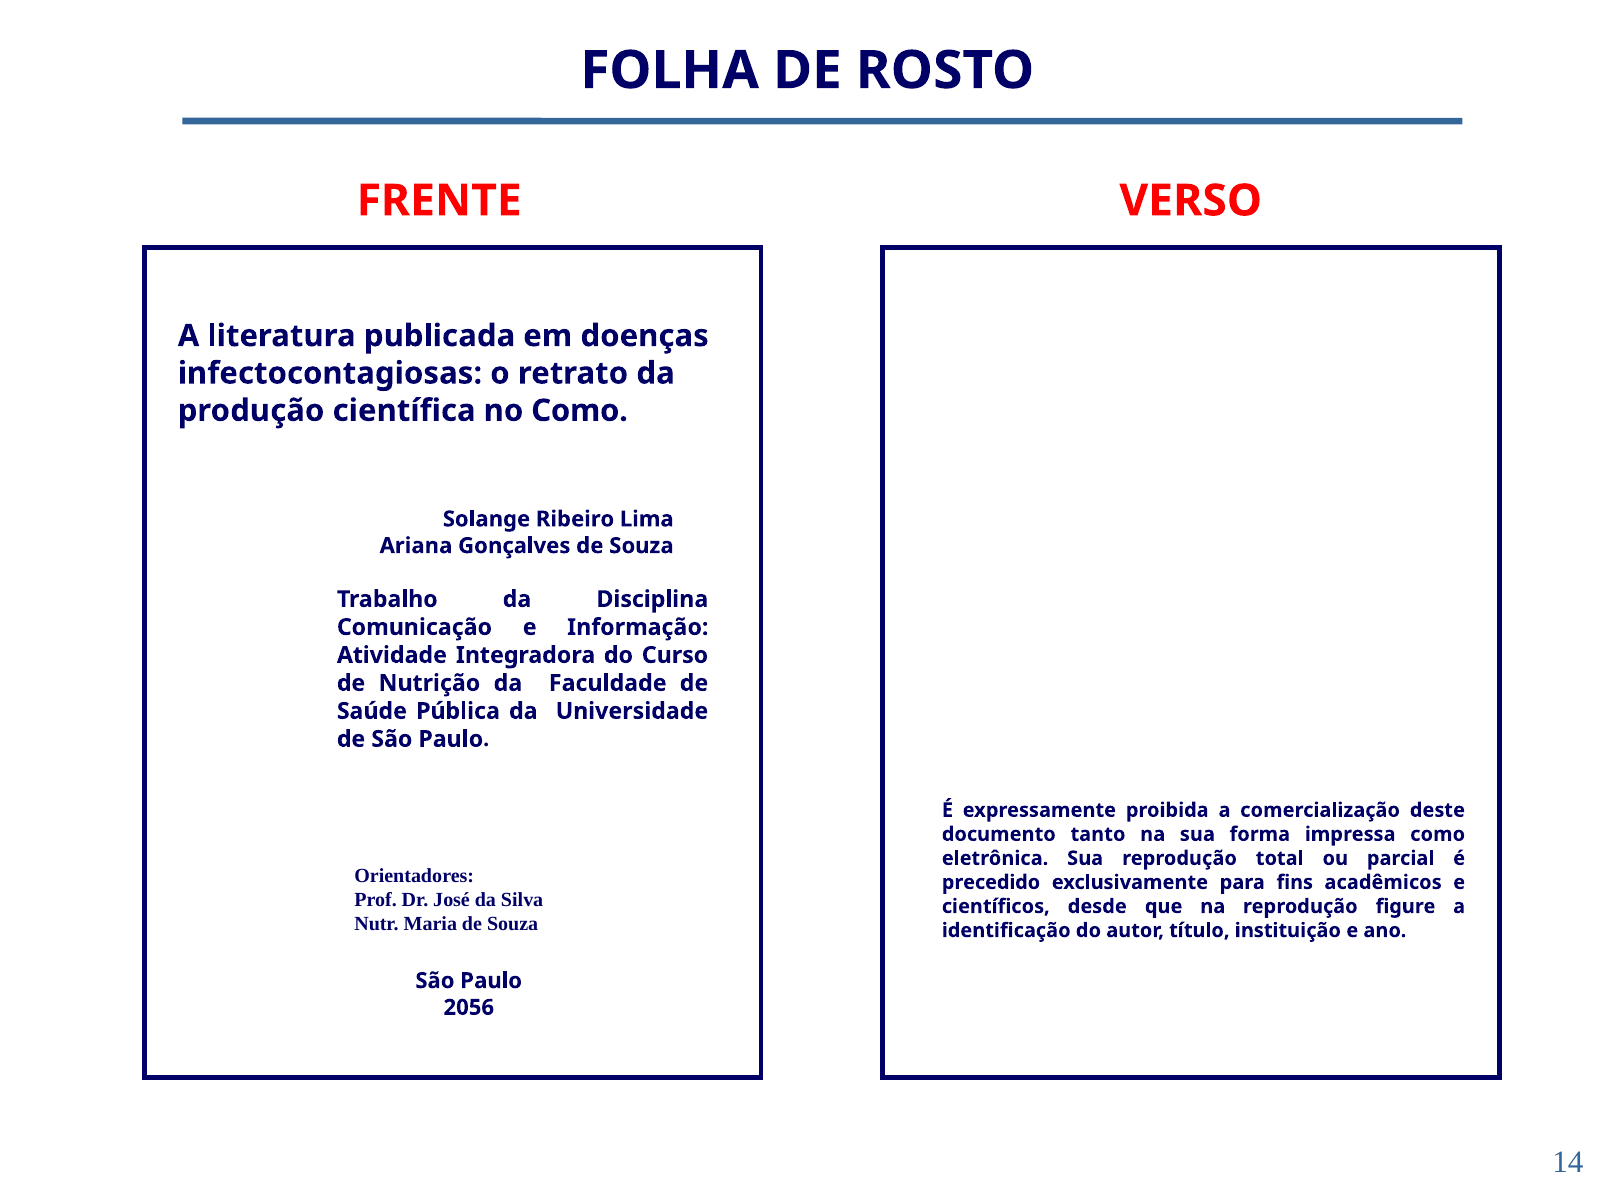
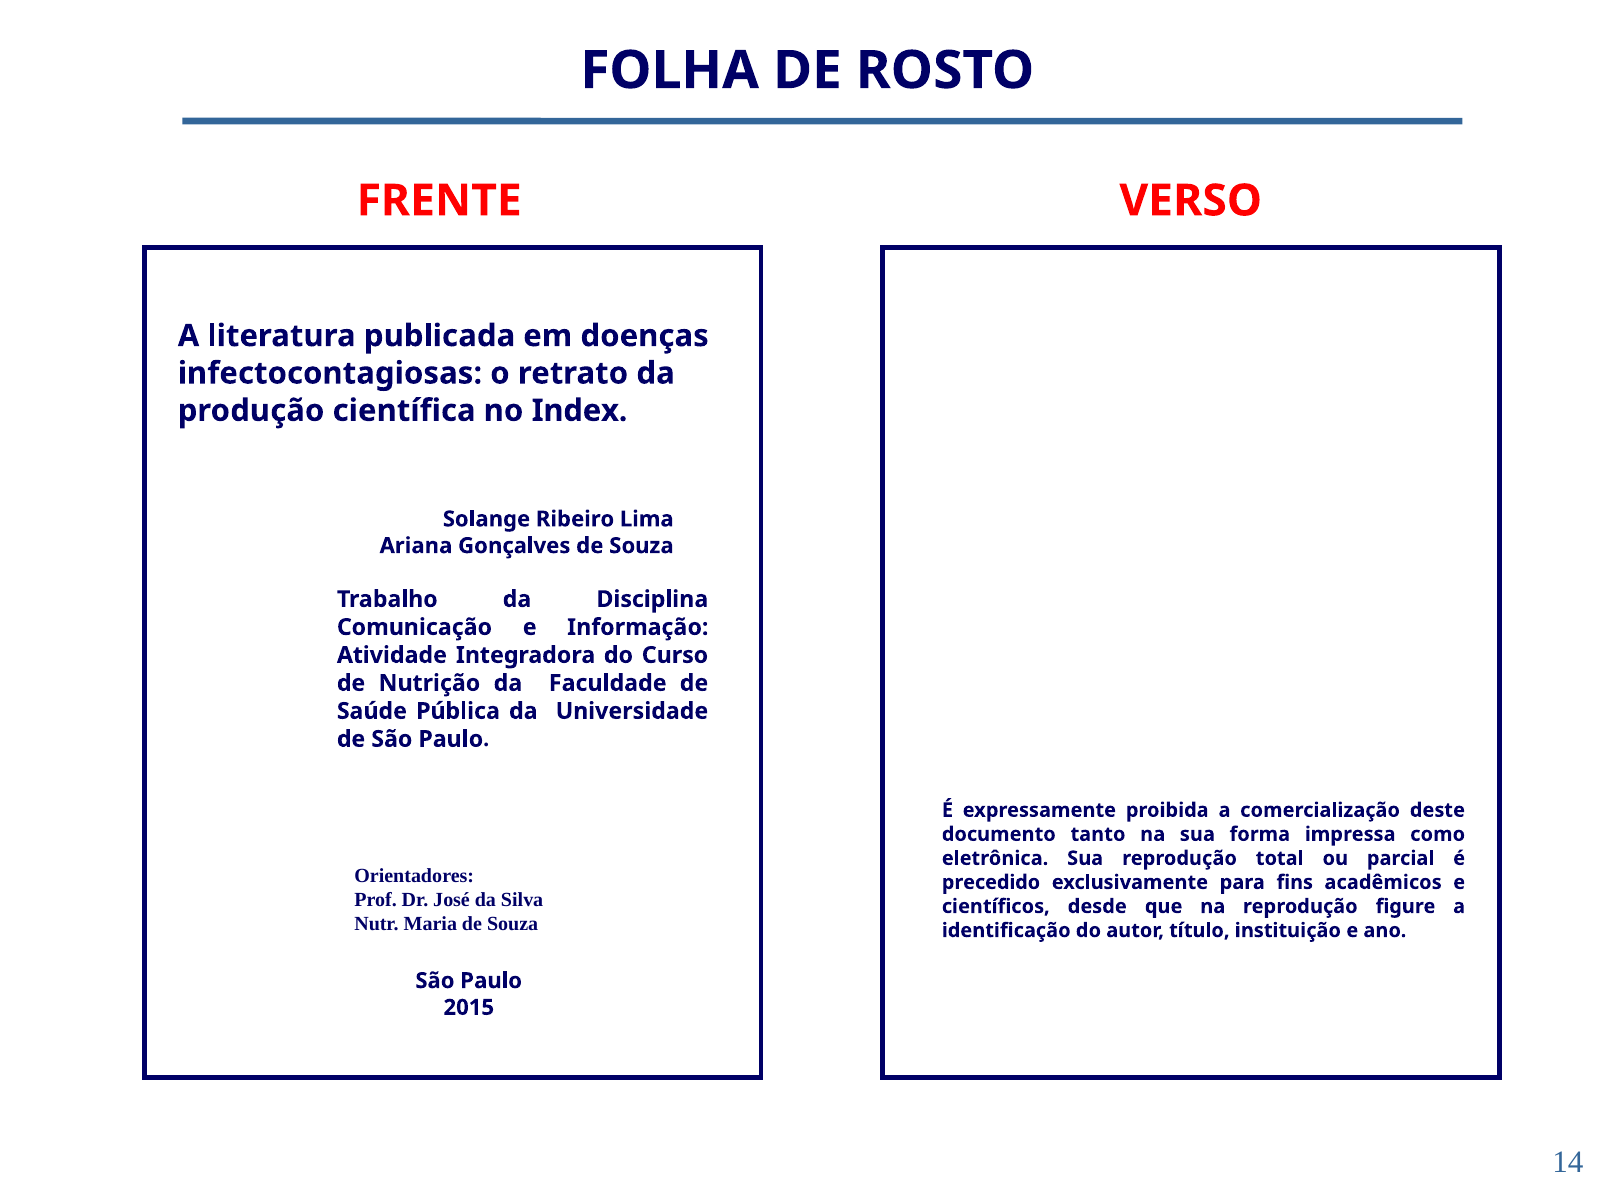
no Como: Como -> Index (580, 411)
2056: 2056 -> 2015 (469, 1007)
